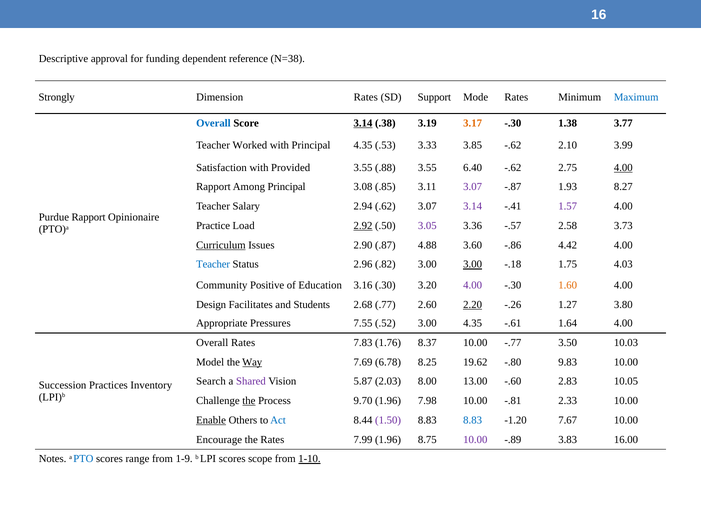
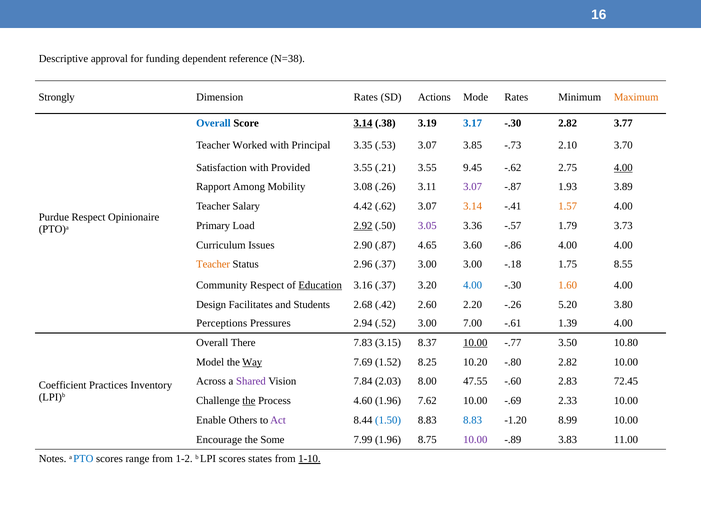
Support: Support -> Actions (434, 97)
Maximum colour: blue -> orange (636, 97)
3.17 colour: orange -> blue (473, 123)
-.30 1.38: 1.38 -> 2.82 (568, 123)
Principal 4.35: 4.35 -> 3.35 (363, 145)
.53 3.33: 3.33 -> 3.07 (427, 145)
3.85 -.62: -.62 -> -.73 (513, 145)
3.99: 3.99 -> 3.70 (623, 145)
.88: .88 -> .21 (385, 167)
6.40: 6.40 -> 9.45 (473, 167)
Among Principal: Principal -> Mobility (286, 187)
.85: .85 -> .26 (385, 187)
8.27: 8.27 -> 3.89 (623, 187)
2.94: 2.94 -> 4.42 (363, 206)
3.14 colour: purple -> orange (473, 206)
1.57 colour: purple -> orange (568, 206)
Purdue Rapport: Rapport -> Respect (89, 217)
Practice: Practice -> Primary (213, 226)
2.58: 2.58 -> 1.79 (568, 226)
Curriculum underline: present -> none (221, 245)
4.88: 4.88 -> 4.65 (427, 245)
-.86 4.42: 4.42 -> 4.00 (568, 245)
Teacher colour: blue -> orange (213, 264)
2.96 .82: .82 -> .37 (385, 264)
3.00 underline: present -> none (473, 264)
4.03: 4.03 -> 8.55 (623, 264)
Community Positive: Positive -> Respect (267, 285)
Education underline: none -> present (320, 285)
3.16 .30: .30 -> .37 (385, 285)
4.00 colour: purple -> blue (473, 285)
.77: .77 -> .42 (385, 305)
2.20 underline: present -> none (473, 305)
1.27: 1.27 -> 5.20 (568, 305)
Appropriate: Appropriate -> Perceptions (222, 323)
7.55: 7.55 -> 2.94 (363, 323)
3.00 4.35: 4.35 -> 7.00 (473, 323)
1.64: 1.64 -> 1.39 (568, 323)
Overall Rates: Rates -> There (243, 342)
1.76: 1.76 -> 3.15 (388, 342)
10.00 underline: none -> present (475, 342)
10.03: 10.03 -> 10.80 (626, 342)
6.78: 6.78 -> 1.52 (388, 362)
19.62: 19.62 -> 10.20 (475, 362)
-.80 9.83: 9.83 -> 2.82 (568, 362)
Search: Search -> Across (211, 381)
5.87: 5.87 -> 7.84 (363, 381)
13.00: 13.00 -> 47.55 (475, 381)
10.05: 10.05 -> 72.45 (626, 381)
Succession: Succession -> Coefficient (63, 385)
9.70: 9.70 -> 4.60 (363, 401)
7.98: 7.98 -> 7.62 (427, 401)
-.81: -.81 -> -.69 (513, 401)
Enable underline: present -> none (211, 420)
Act colour: blue -> purple (278, 420)
1.50 colour: purple -> blue (388, 420)
7.67: 7.67 -> 8.99 (568, 420)
the Rates: Rates -> Some (272, 439)
16.00: 16.00 -> 11.00 (626, 439)
1-9: 1-9 -> 1-2 (184, 459)
scope: scope -> states (260, 459)
